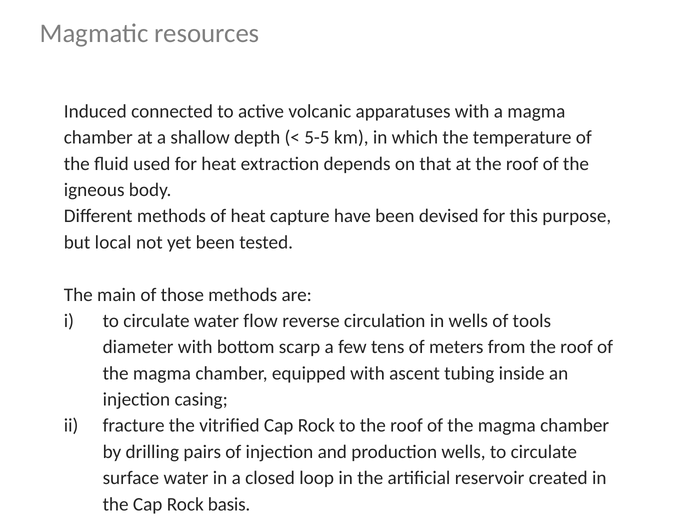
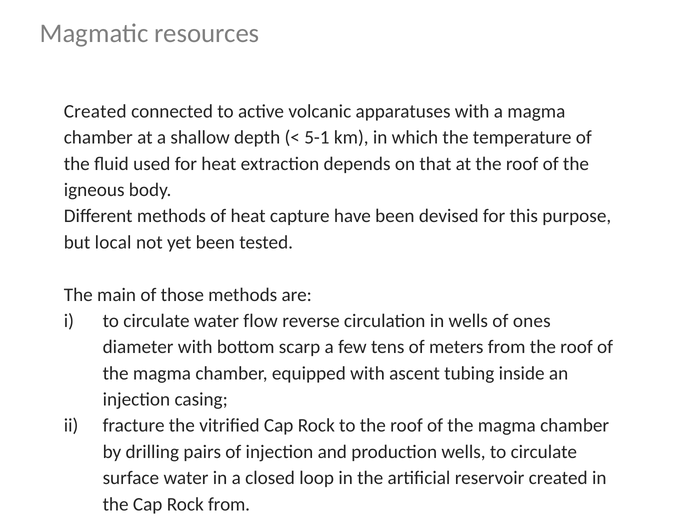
Induced: Induced -> Created (95, 111)
5-5: 5-5 -> 5-1 (317, 138)
tools: tools -> ones (532, 321)
Rock basis: basis -> from (229, 505)
